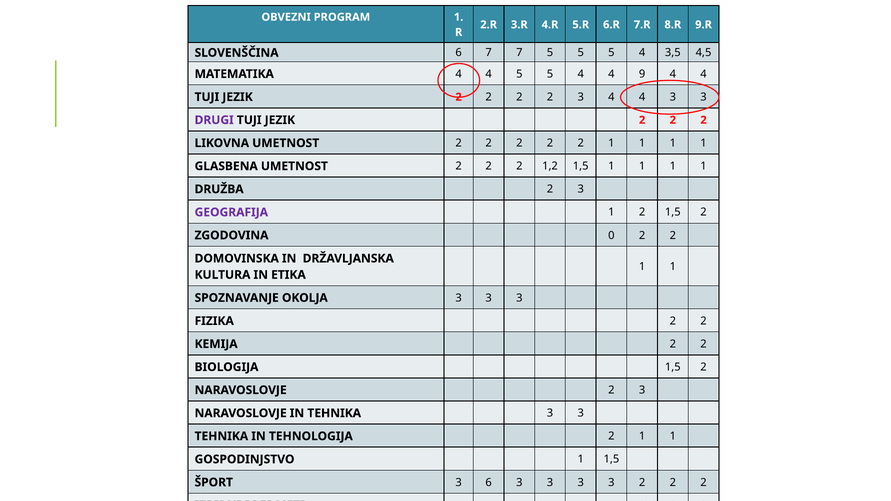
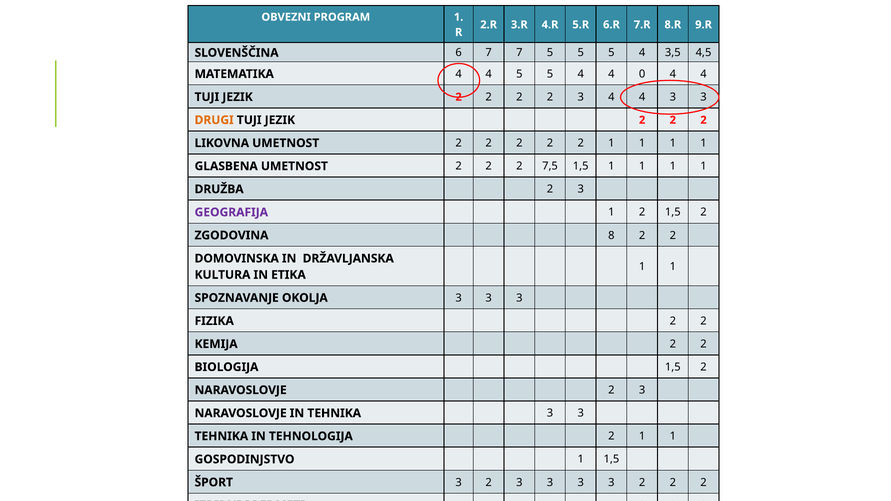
9: 9 -> 0 (642, 74)
DRUGI colour: purple -> orange (214, 120)
1,2: 1,2 -> 7,5 (550, 166)
0: 0 -> 8 (611, 235)
ŠPORT 3 6: 6 -> 2 (489, 483)
